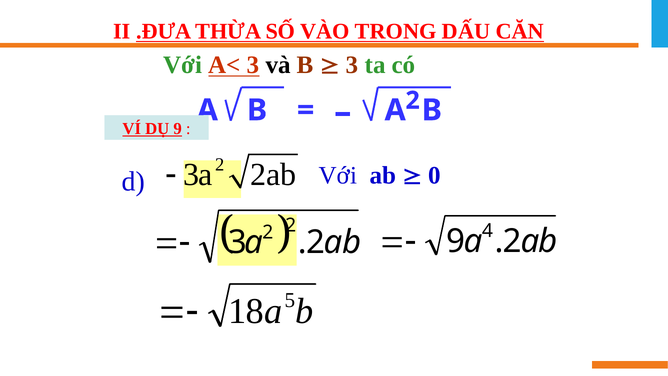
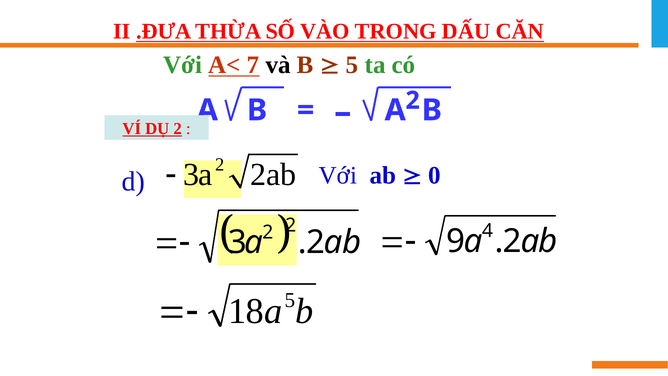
A< 3: 3 -> 7 (253, 65)
3: 3 -> 5 (352, 65)
DỤ 9: 9 -> 2 (178, 129)
